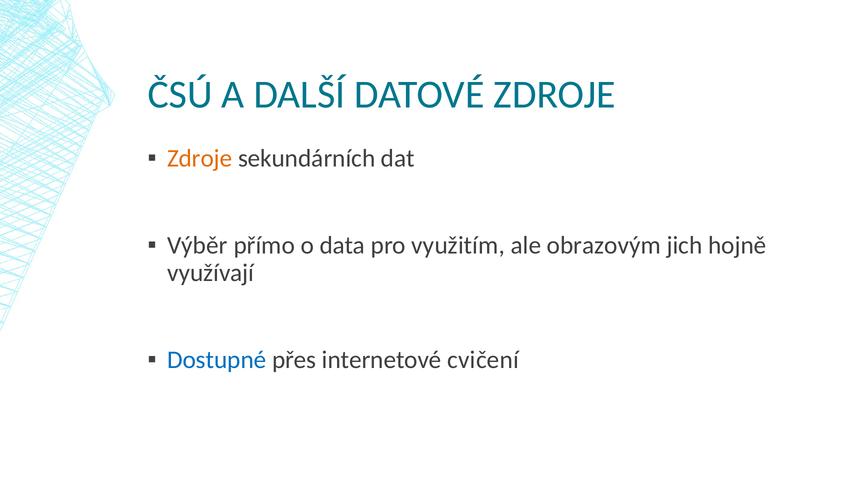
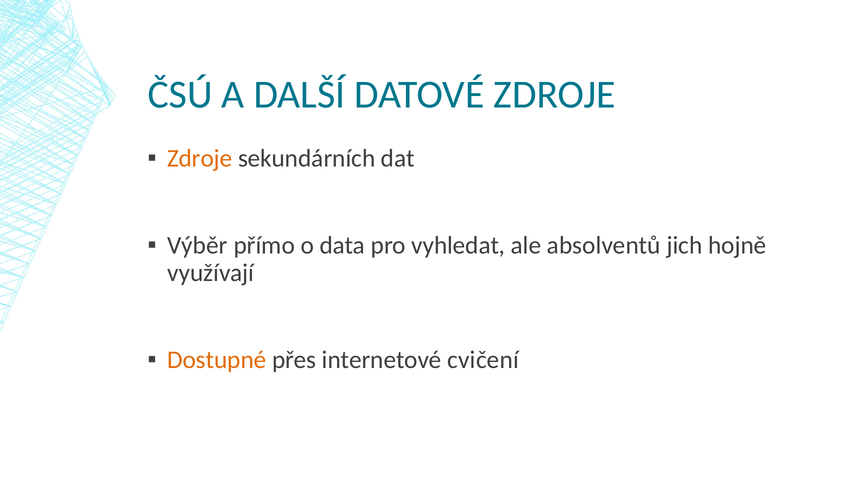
využitím: využitím -> vyhledat (458, 246)
obrazovým: obrazovým -> absolventů (604, 246)
Dostupné colour: blue -> orange (217, 360)
